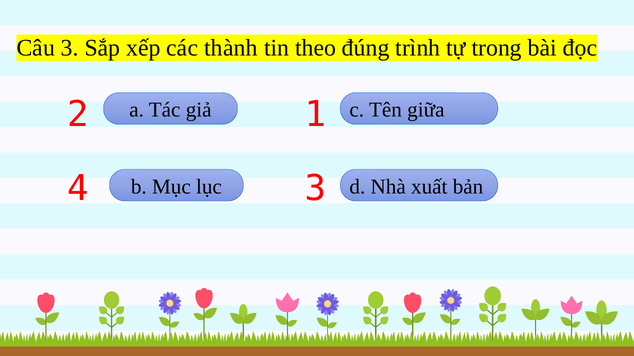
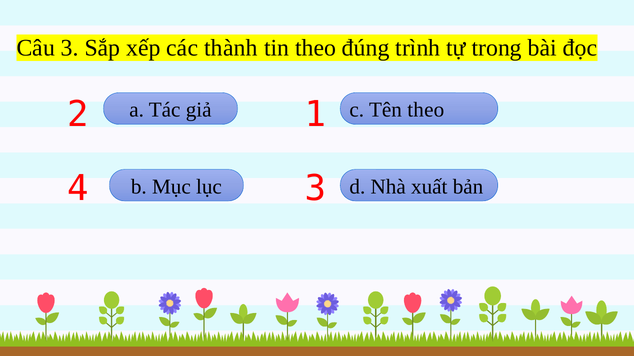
Tên giữa: giữa -> theo (426, 110)
